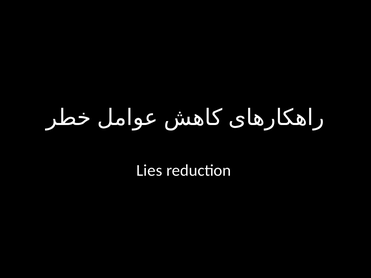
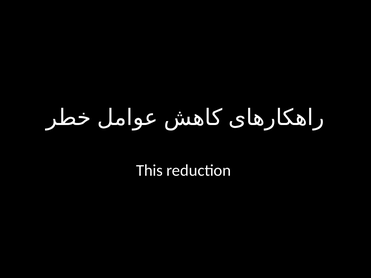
Lies: Lies -> This (149, 171)
